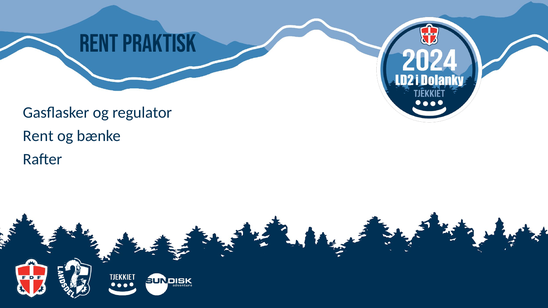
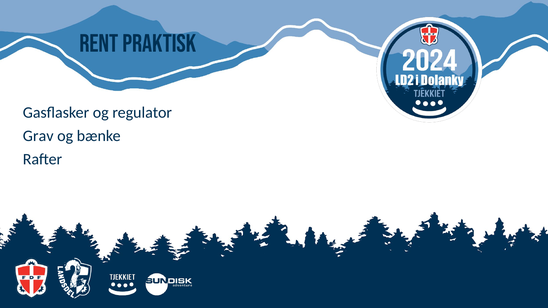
Rent: Rent -> Grav (38, 136)
